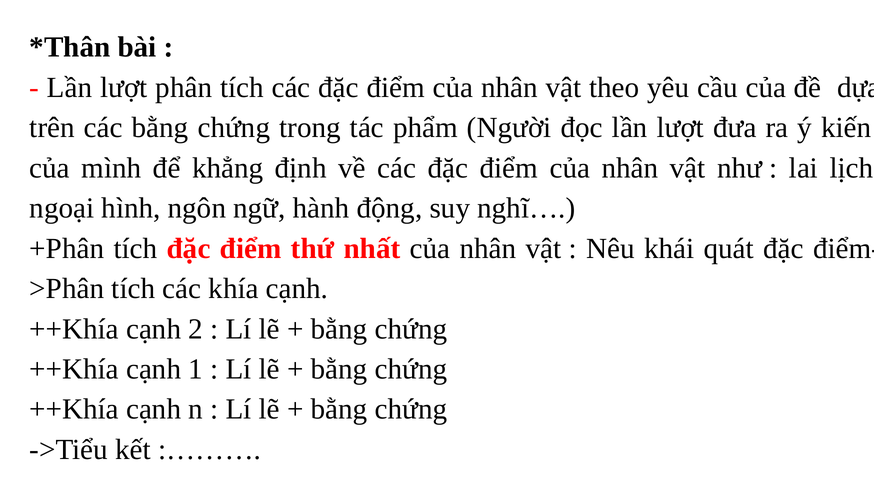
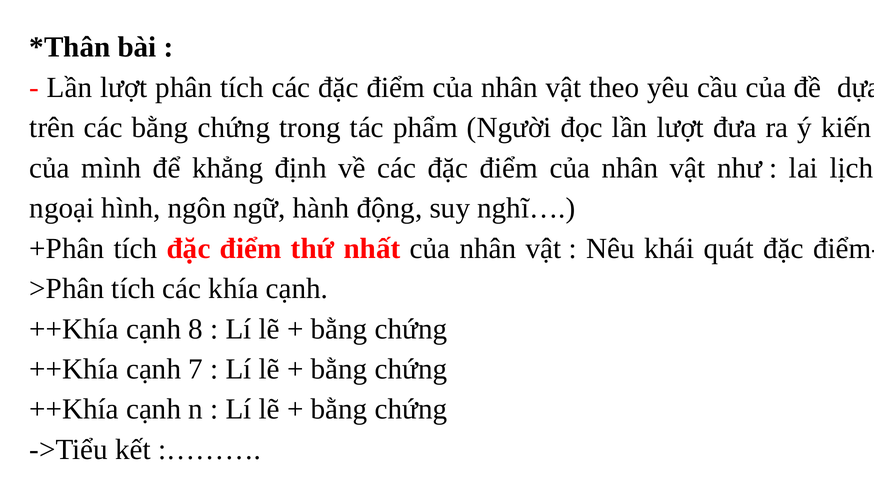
2: 2 -> 8 (196, 329)
1: 1 -> 7 (196, 369)
